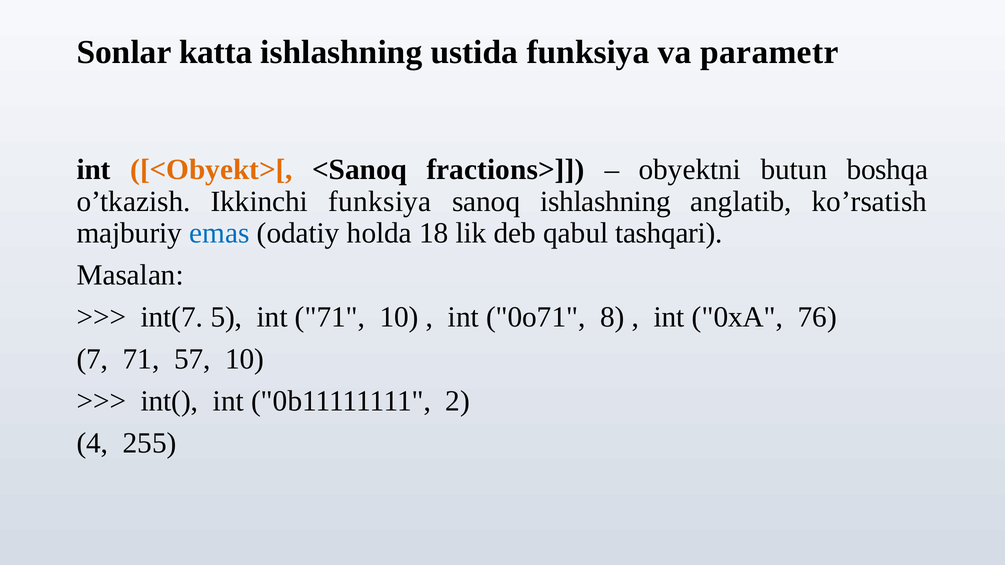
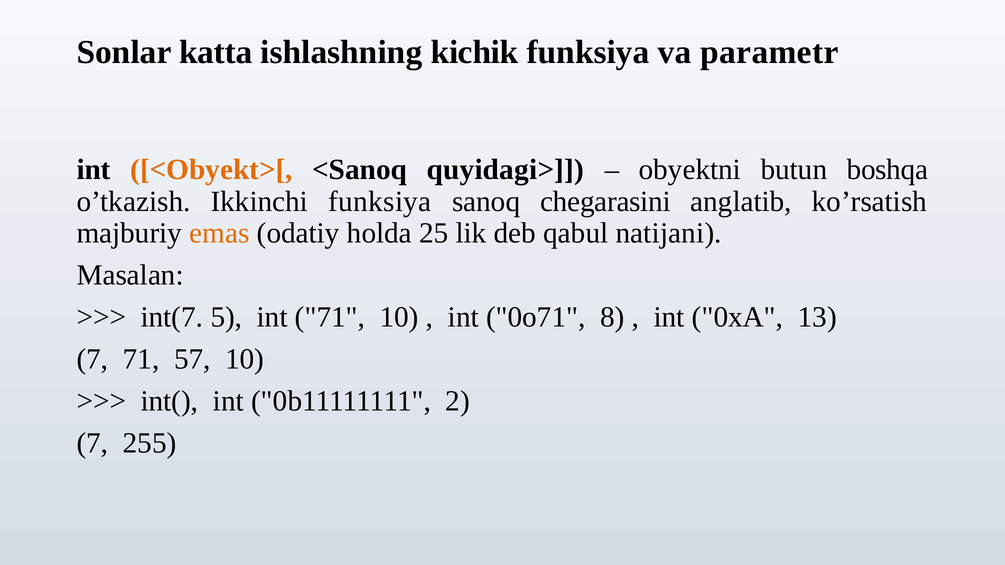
ustida: ustida -> kichik (475, 52)
fractions>: fractions> -> quyidagi> (505, 170)
sanoq ishlashning: ishlashning -> chegarasini (605, 201)
emas colour: blue -> orange (219, 233)
18: 18 -> 25 (434, 233)
tashqari: tashqari -> natijani (669, 233)
76: 76 -> 13 (817, 317)
4: 4 -> 7 (92, 443)
